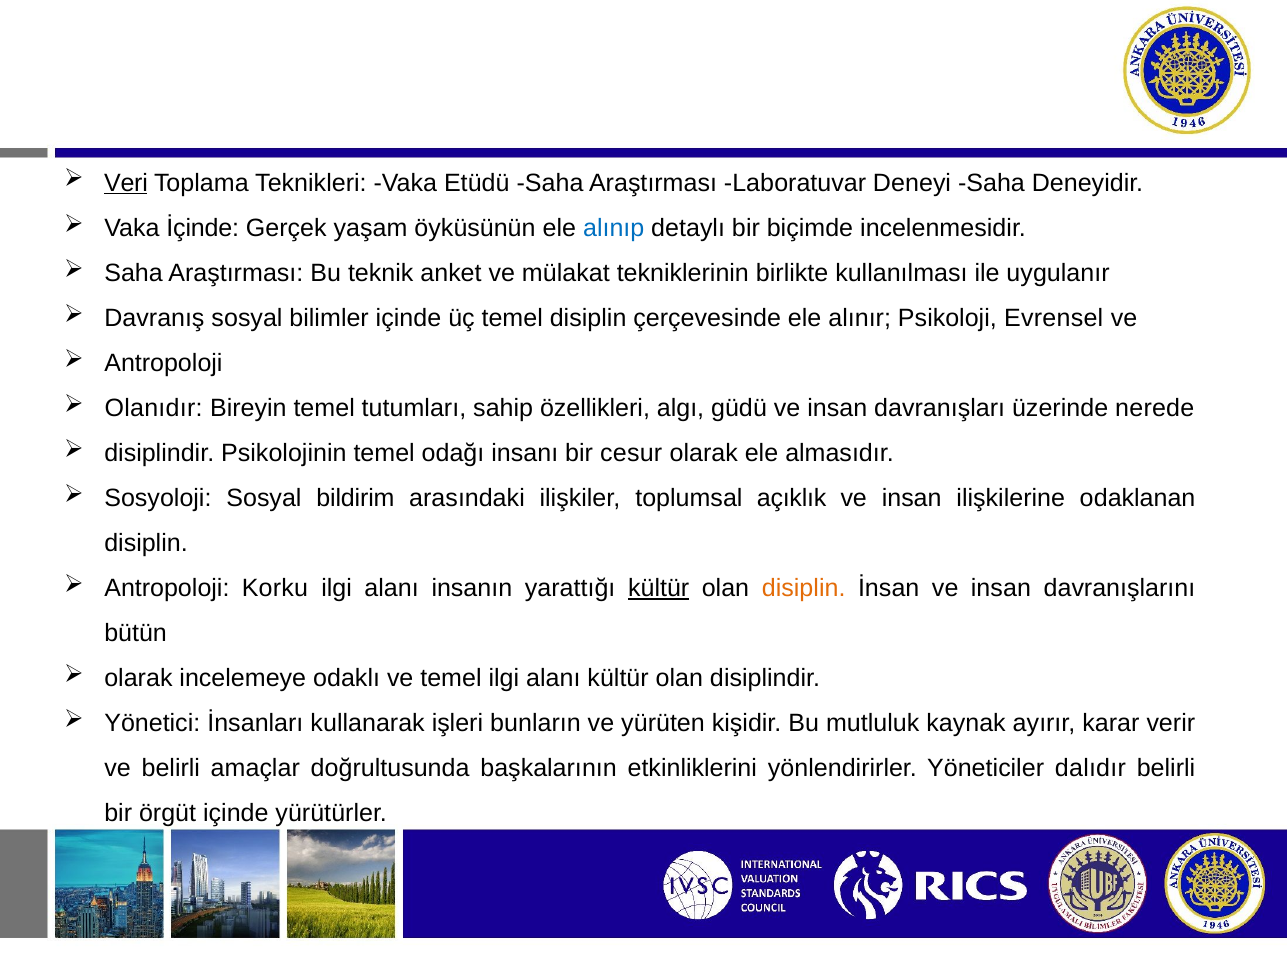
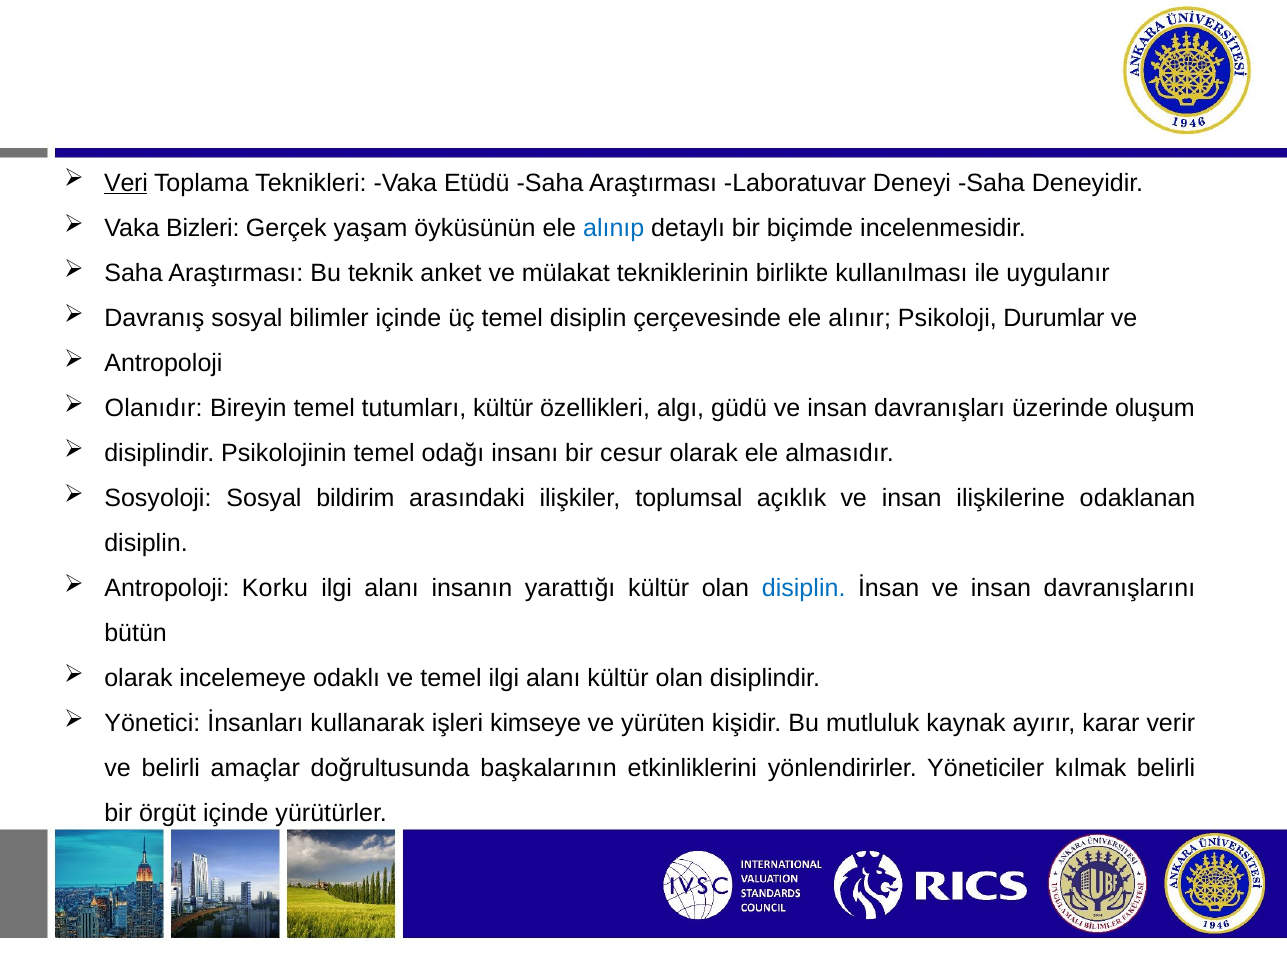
İçinde: İçinde -> Bizleri (203, 228)
Evrensel: Evrensel -> Durumlar (1054, 318)
tutumları sahip: sahip -> kültür (503, 408)
nerede: nerede -> oluşum (1155, 408)
kültür underline: present -> none (659, 588)
disiplin colour: orange -> blue (804, 588)
bunların: bunların -> kimseye (536, 723)
dalıdır: dalıdır -> kılmak (1091, 768)
